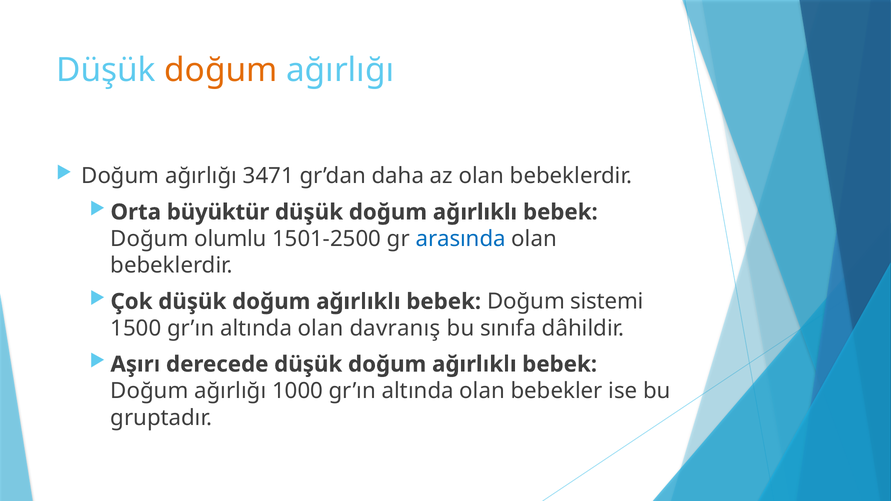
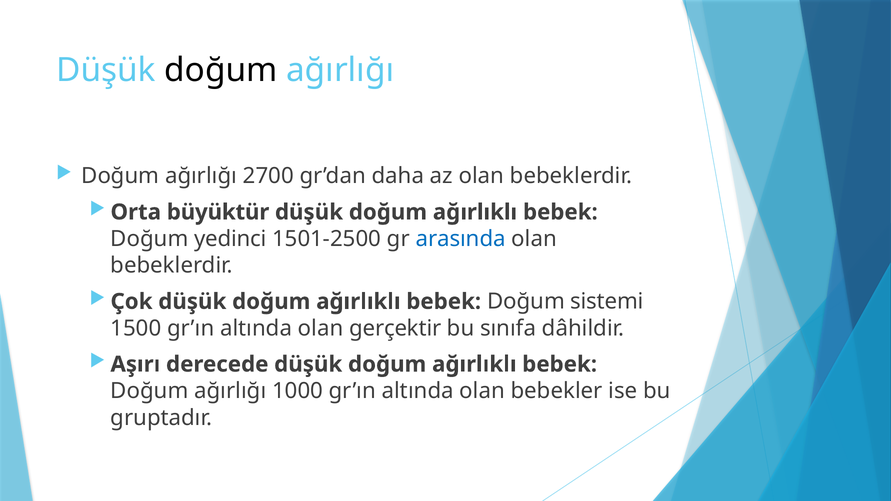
doğum colour: orange -> black (221, 70)
3471: 3471 -> 2700 (268, 176)
olumlu: olumlu -> yedinci (230, 239)
davranış: davranış -> gerçektir (395, 328)
